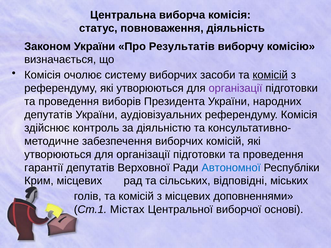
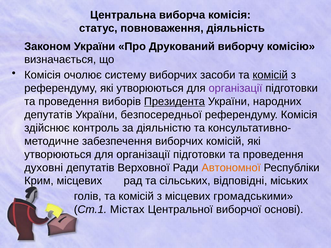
Результатів: Результатів -> Друкований (182, 46)
Президента underline: none -> present (174, 102)
аудіовізуальних: аудіовізуальних -> безпосередньої (161, 115)
гарантії: гарантії -> духовні (44, 168)
Автономної colour: blue -> orange (231, 168)
доповненнями: доповненнями -> громадськими (253, 196)
